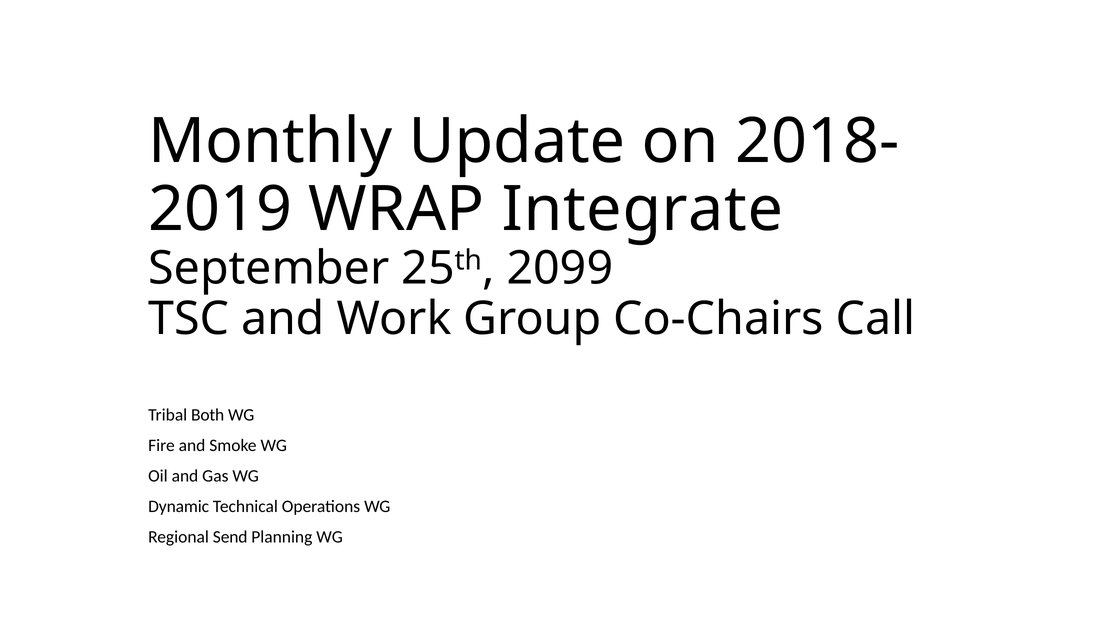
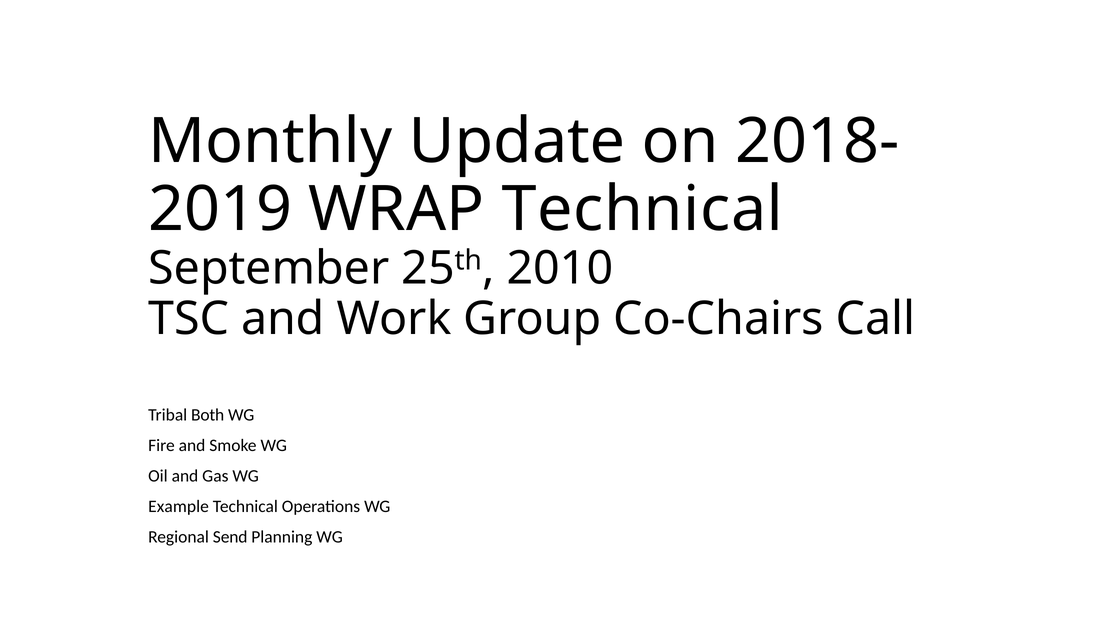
WRAP Integrate: Integrate -> Technical (642, 209)
2099: 2099 -> 2010 (560, 269)
Dynamic: Dynamic -> Example (179, 507)
